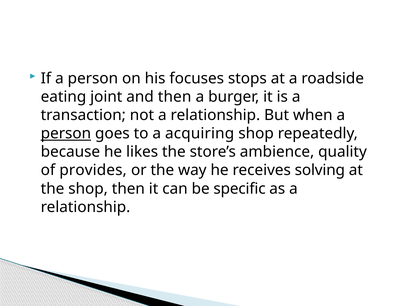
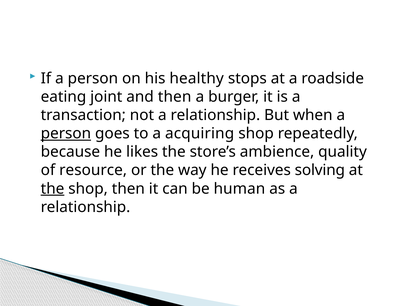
focuses: focuses -> healthy (197, 78)
provides: provides -> resource (93, 170)
the underline: none -> present (53, 189)
specific: specific -> human (239, 189)
